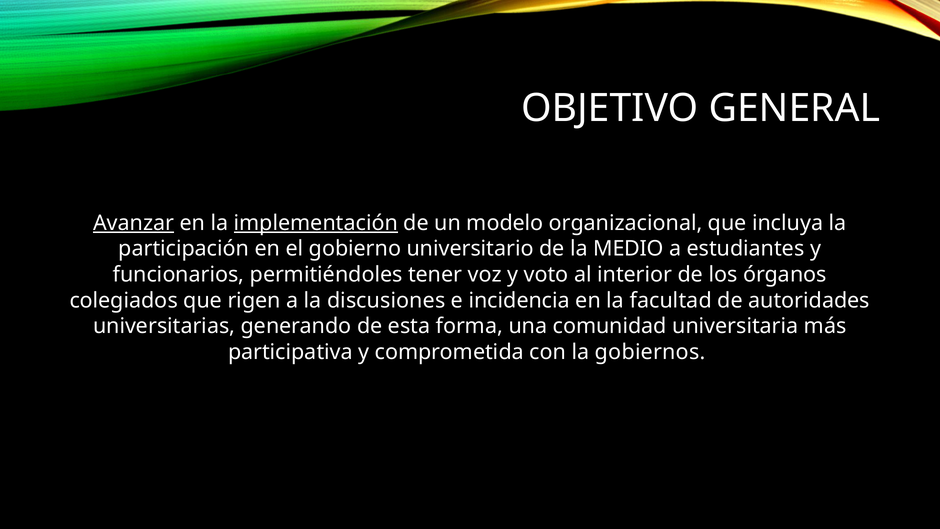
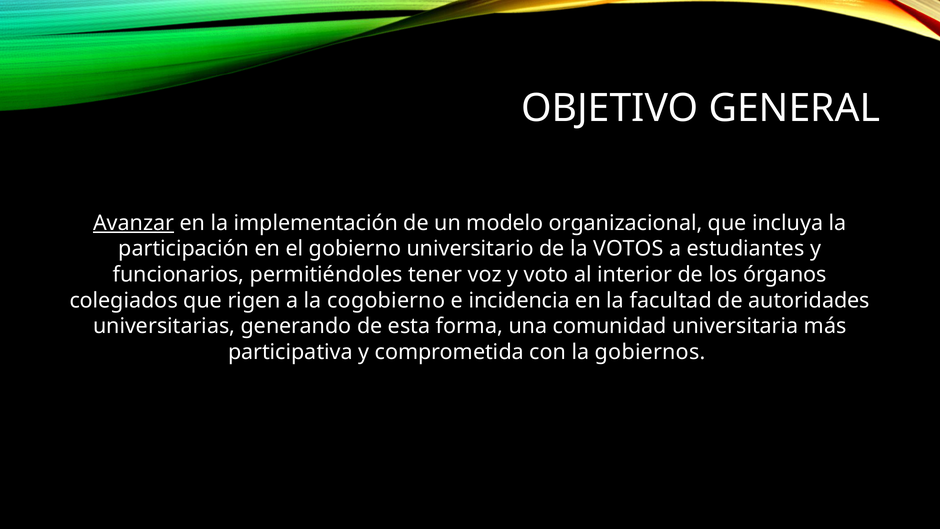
implementación underline: present -> none (316, 223)
MEDIO: MEDIO -> VOTOS (628, 249)
discusiones: discusiones -> cogobierno (386, 300)
